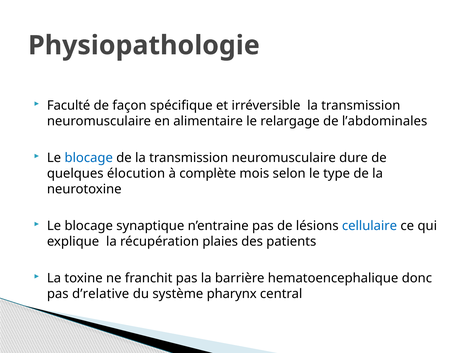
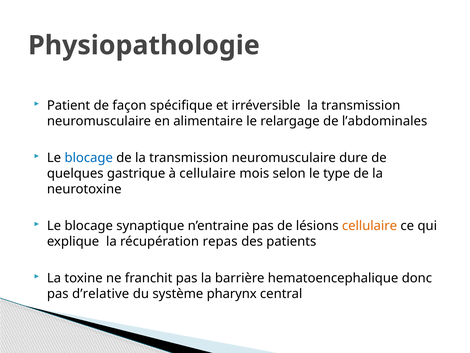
Faculté: Faculté -> Patient (69, 105)
élocution: élocution -> gastrique (136, 173)
à complète: complète -> cellulaire (208, 173)
cellulaire colour: blue -> orange (370, 226)
plaies: plaies -> repas (220, 241)
